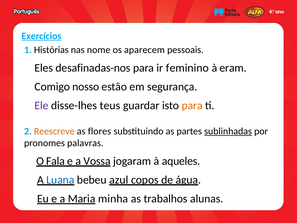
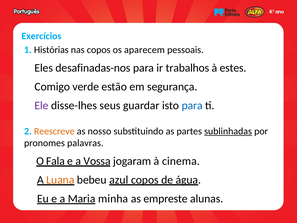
Exercícios underline: present -> none (41, 36)
nas nome: nome -> copos (99, 50)
feminino: feminino -> trabalhos (187, 68)
eram: eram -> estes (233, 68)
nosso: nosso -> verde (86, 87)
teus: teus -> seus (110, 105)
para colour: orange -> blue (192, 105)
flores: flores -> nosso (99, 131)
aqueles: aqueles -> cinema (181, 161)
Luana colour: blue -> orange (60, 180)
trabalhos: trabalhos -> empreste (166, 198)
